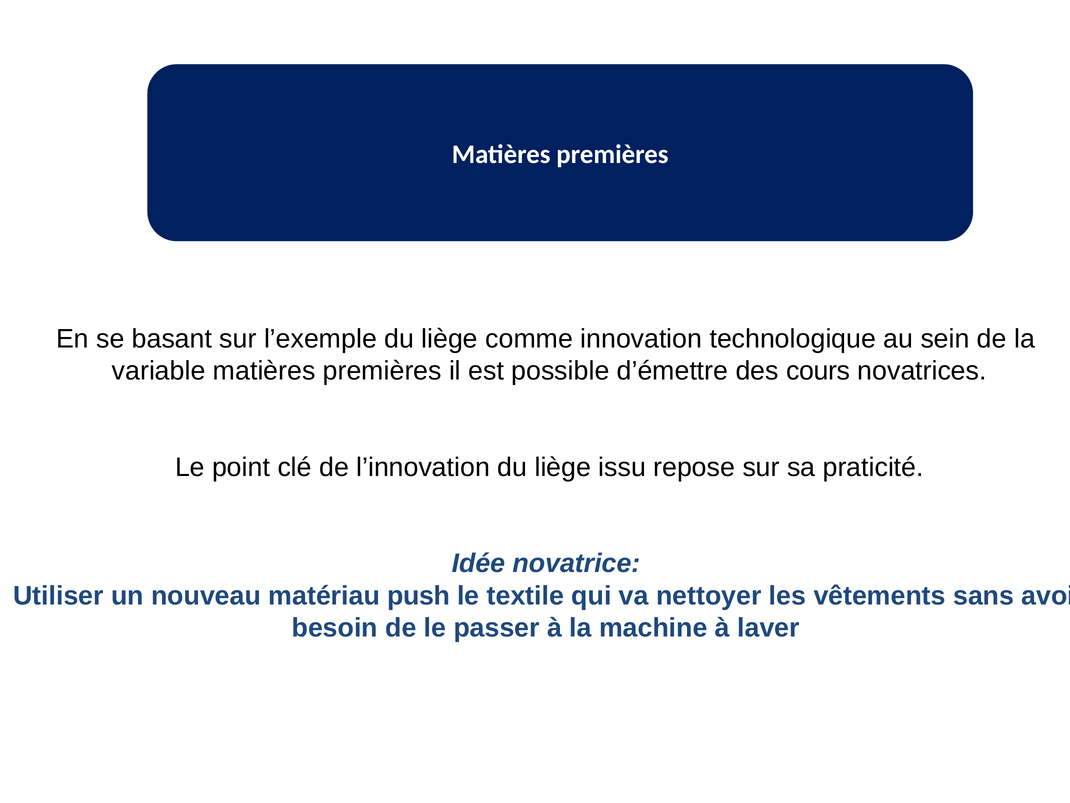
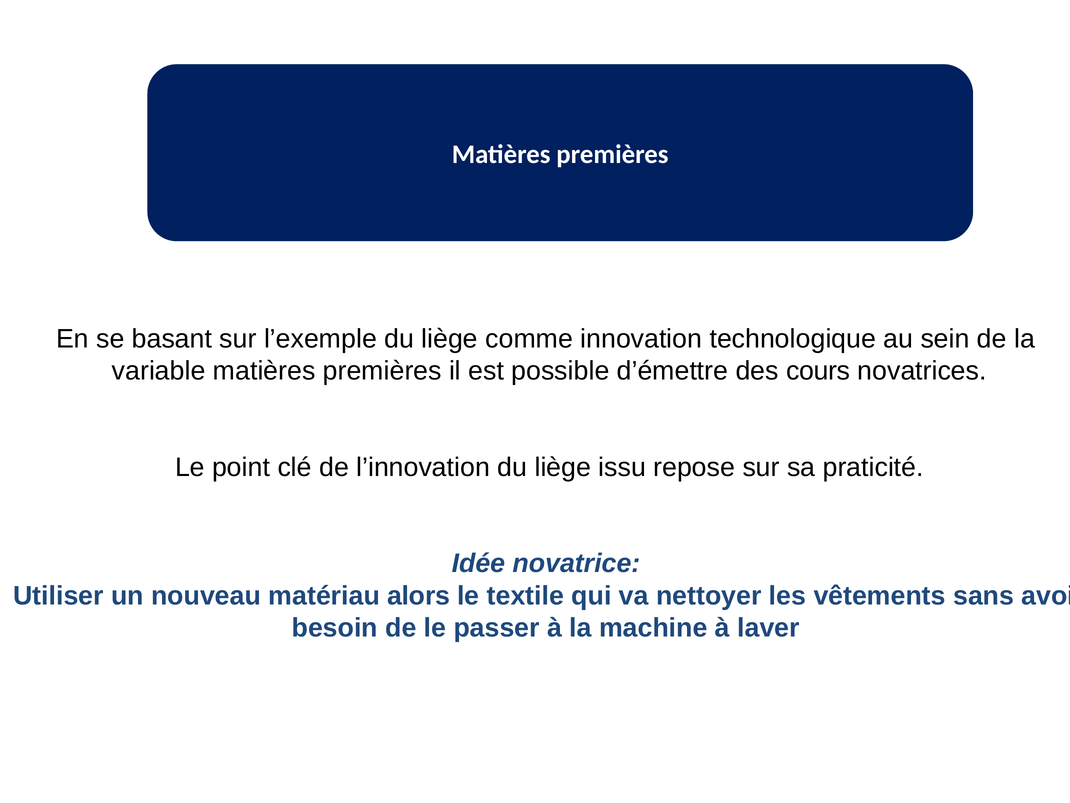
push: push -> alors (419, 595)
